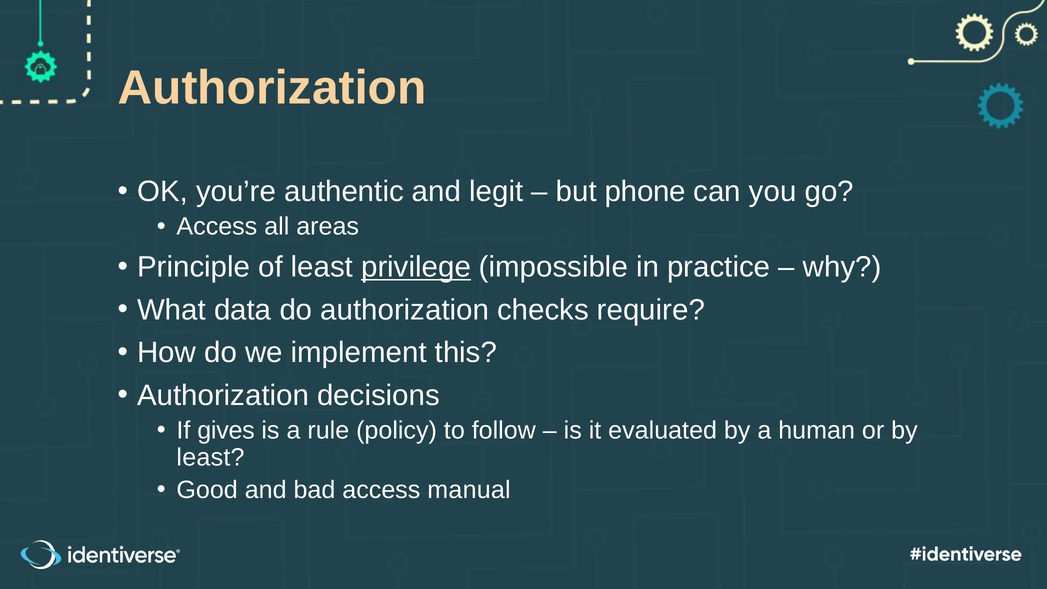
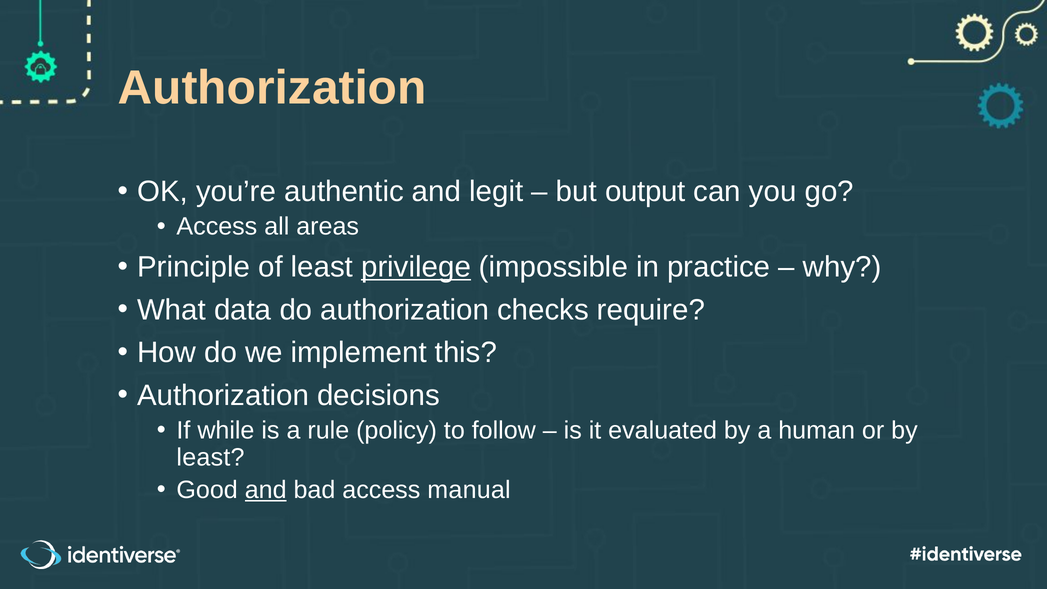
phone: phone -> output (645, 192)
gives: gives -> while (226, 430)
and underline: none -> present (266, 490)
